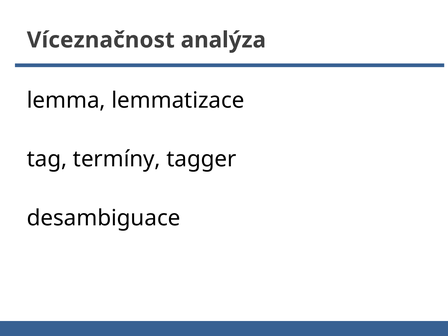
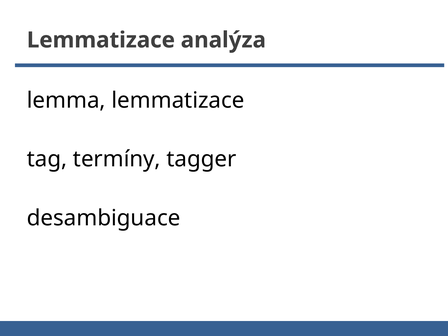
Víceznačnost: Víceznačnost -> Lemmatizace (101, 40)
